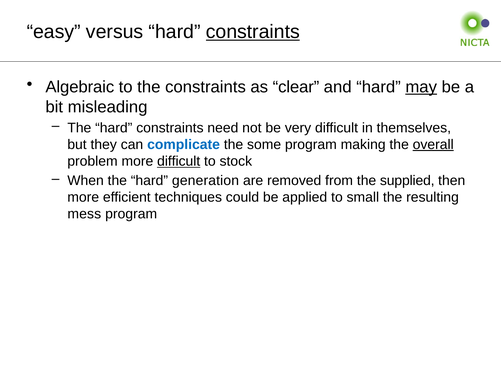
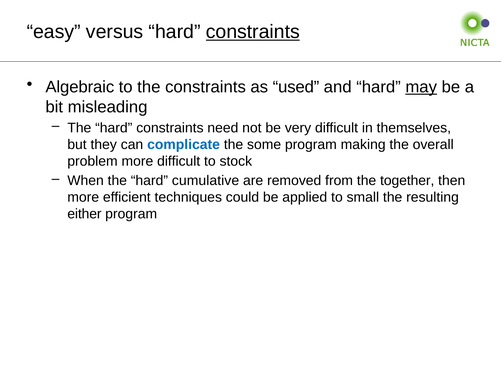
clear: clear -> used (296, 87)
overall underline: present -> none (433, 145)
difficult underline: present -> none (179, 162)
generation: generation -> cumulative (206, 181)
supplied: supplied -> together (407, 181)
mess: mess -> either (84, 215)
